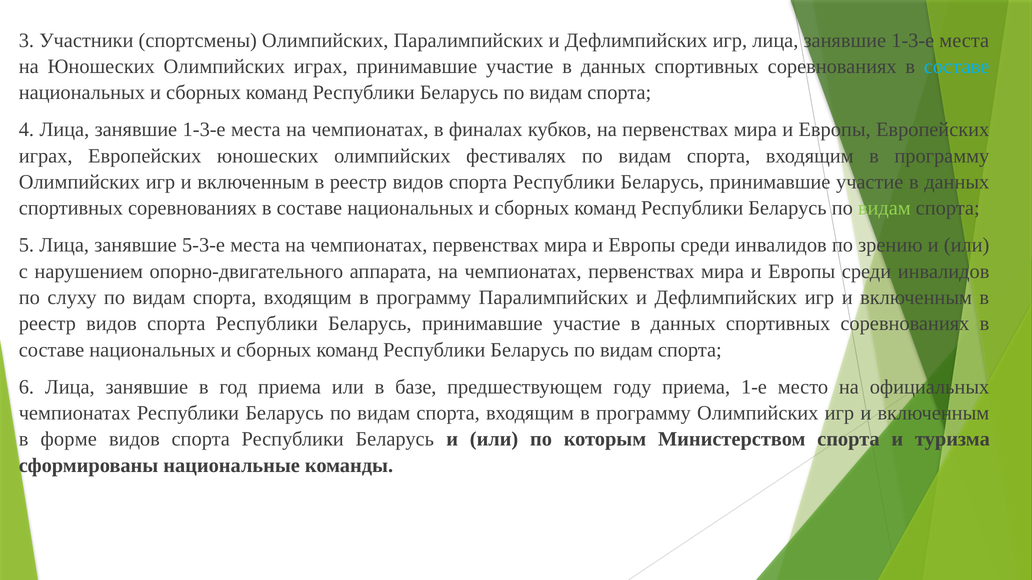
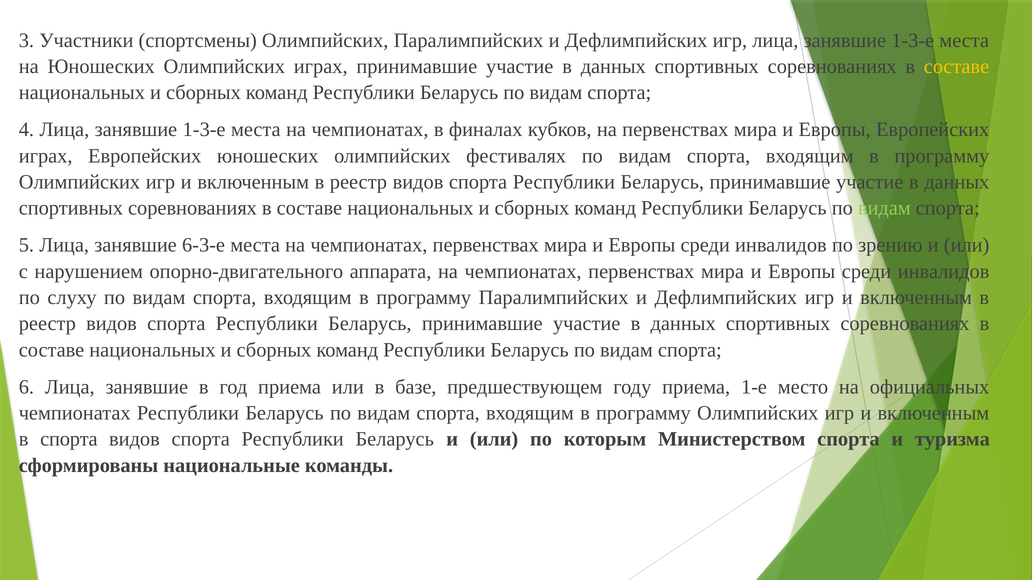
составе colour: light blue -> yellow (957, 67)
5-3-е: 5-3-е -> 6-3-е (204, 245)
в форме: форме -> спорта (69, 440)
